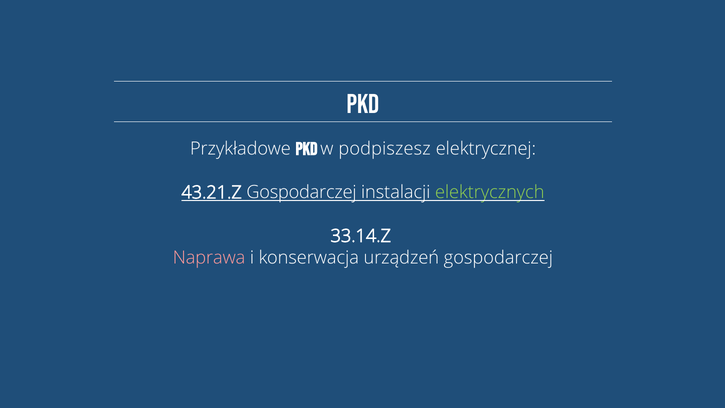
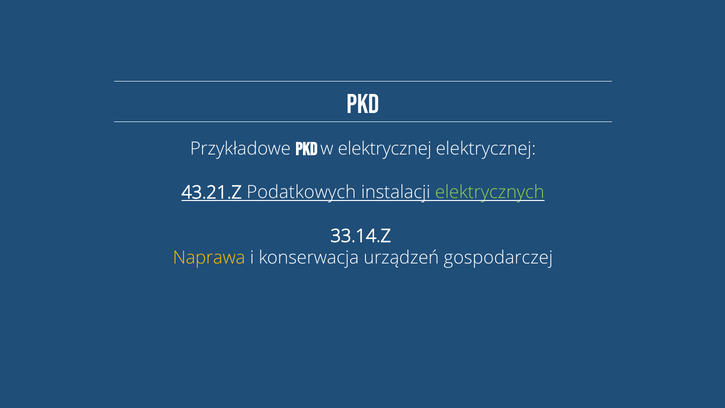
w podpiszesz: podpiszesz -> elektrycznej (385, 149)
43.21.Z Gospodarczej: Gospodarczej -> Podatkowych (301, 192)
Naprawa colour: pink -> yellow (209, 258)
